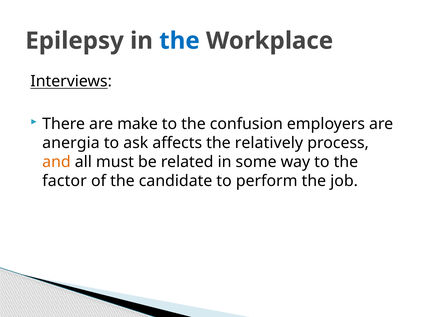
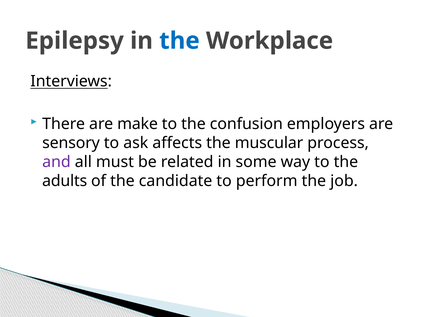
anergia: anergia -> sensory (71, 143)
relatively: relatively -> muscular (269, 143)
and colour: orange -> purple (56, 162)
factor: factor -> adults (65, 181)
